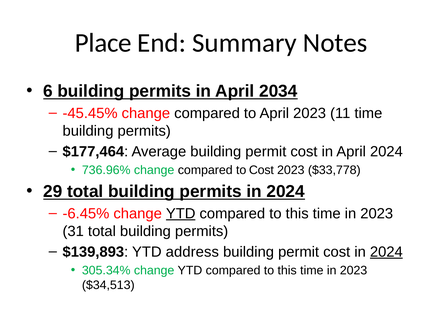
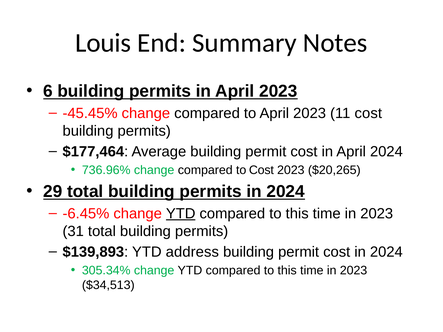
Place: Place -> Louis (103, 43)
in April 2034: 2034 -> 2023 (278, 91)
11 time: time -> cost (368, 113)
$33,778: $33,778 -> $20,265 (334, 170)
2024 underline: present -> none (386, 252)
